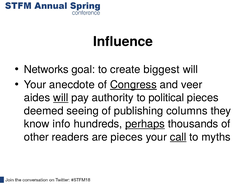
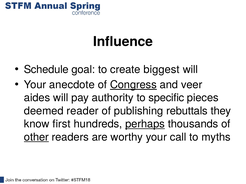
Networks: Networks -> Schedule (46, 70)
will underline: present -> none (61, 98)
political: political -> specific (166, 98)
seeing: seeing -> reader (83, 111)
columns: columns -> rebuttals (187, 111)
info: info -> first (61, 124)
other underline: none -> present (36, 137)
are pieces: pieces -> worthy (127, 137)
call underline: present -> none (178, 137)
